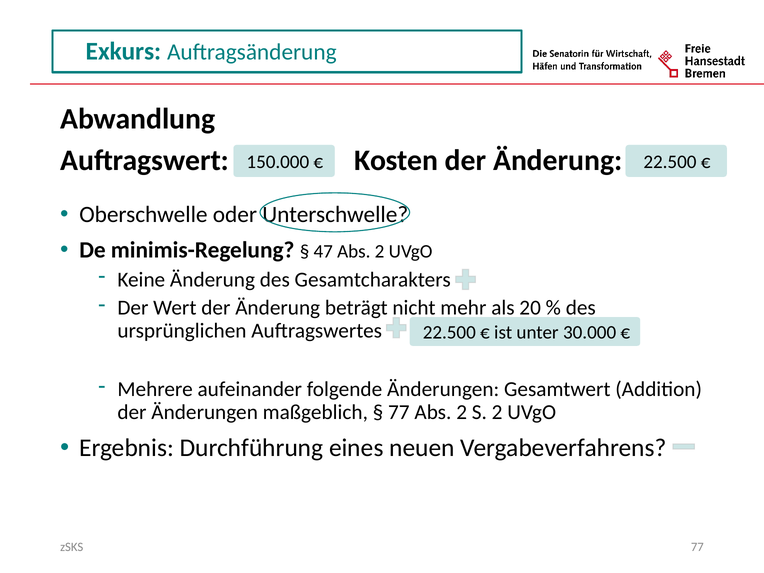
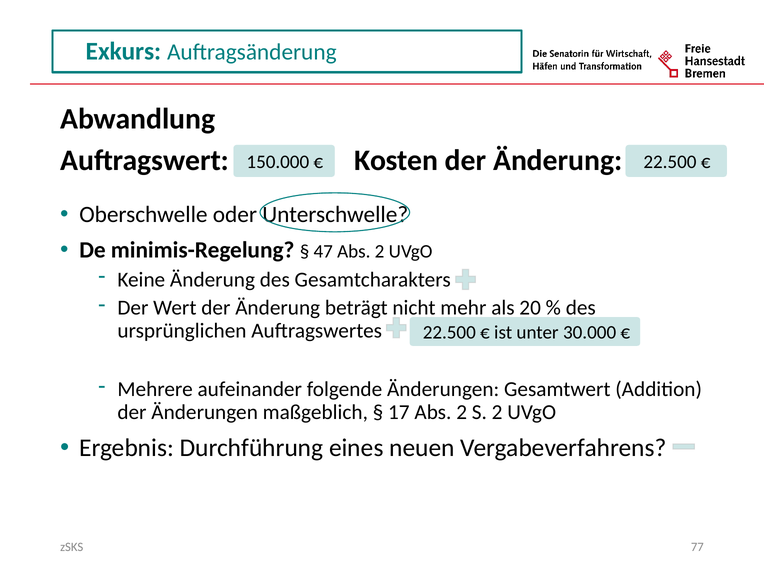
77: 77 -> 17 (399, 412)
